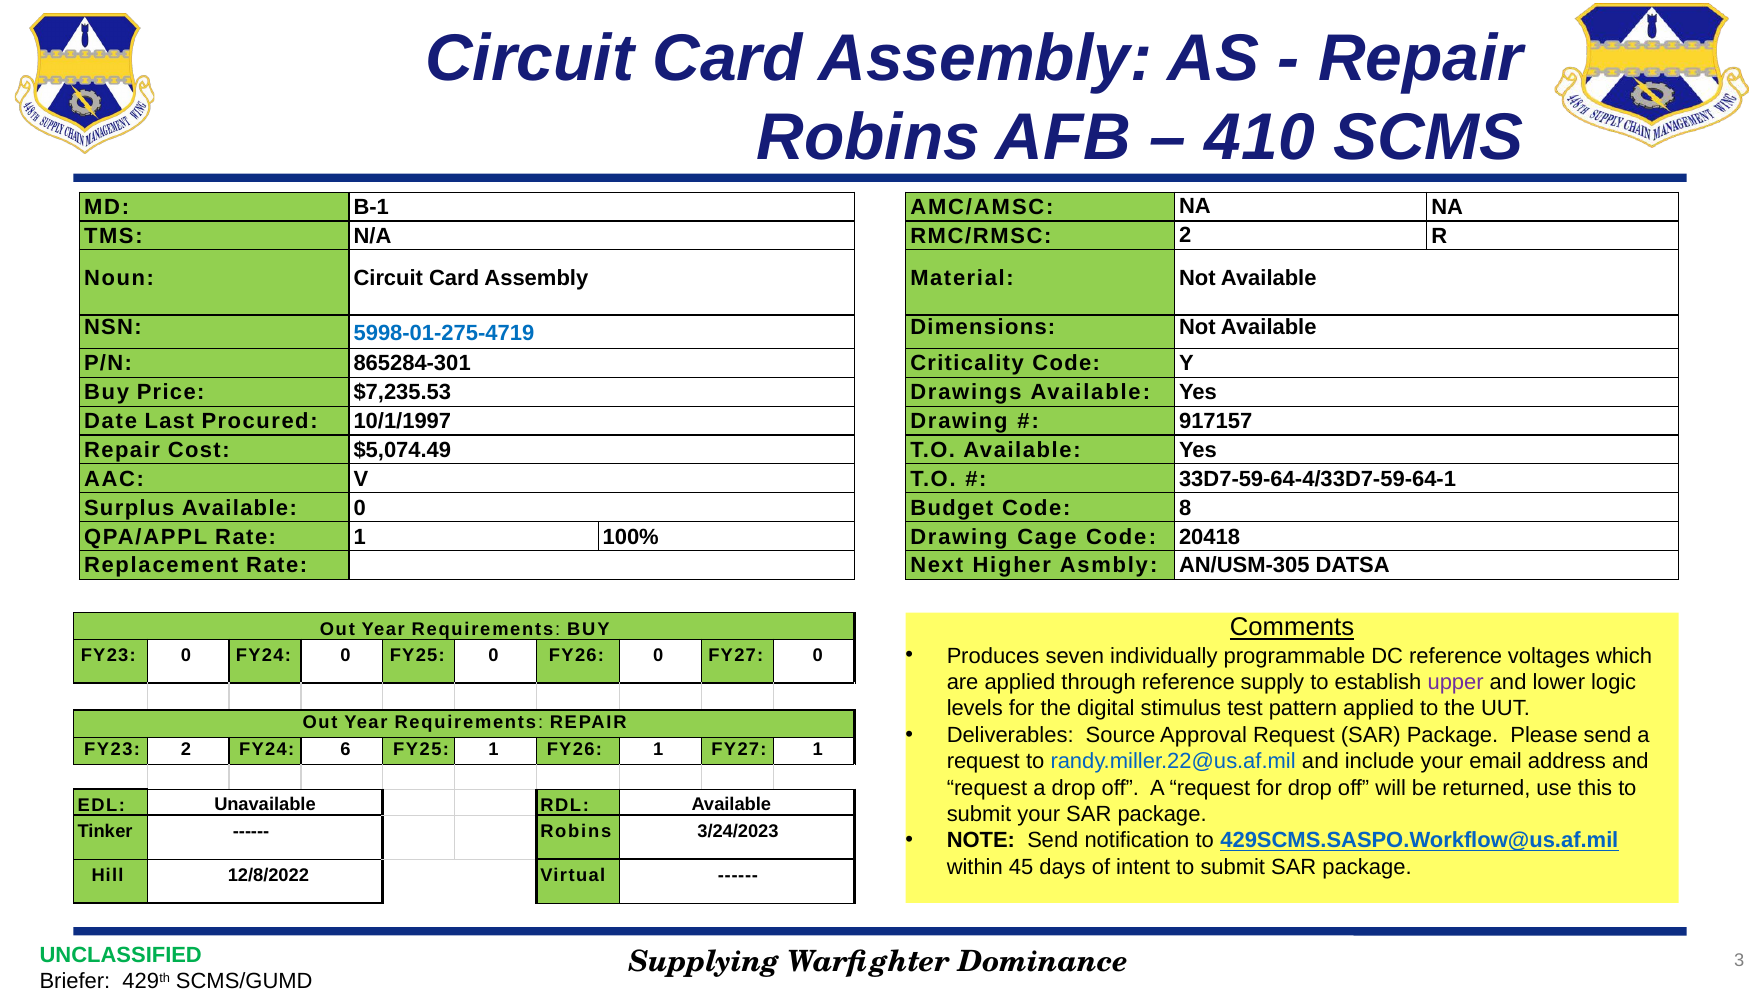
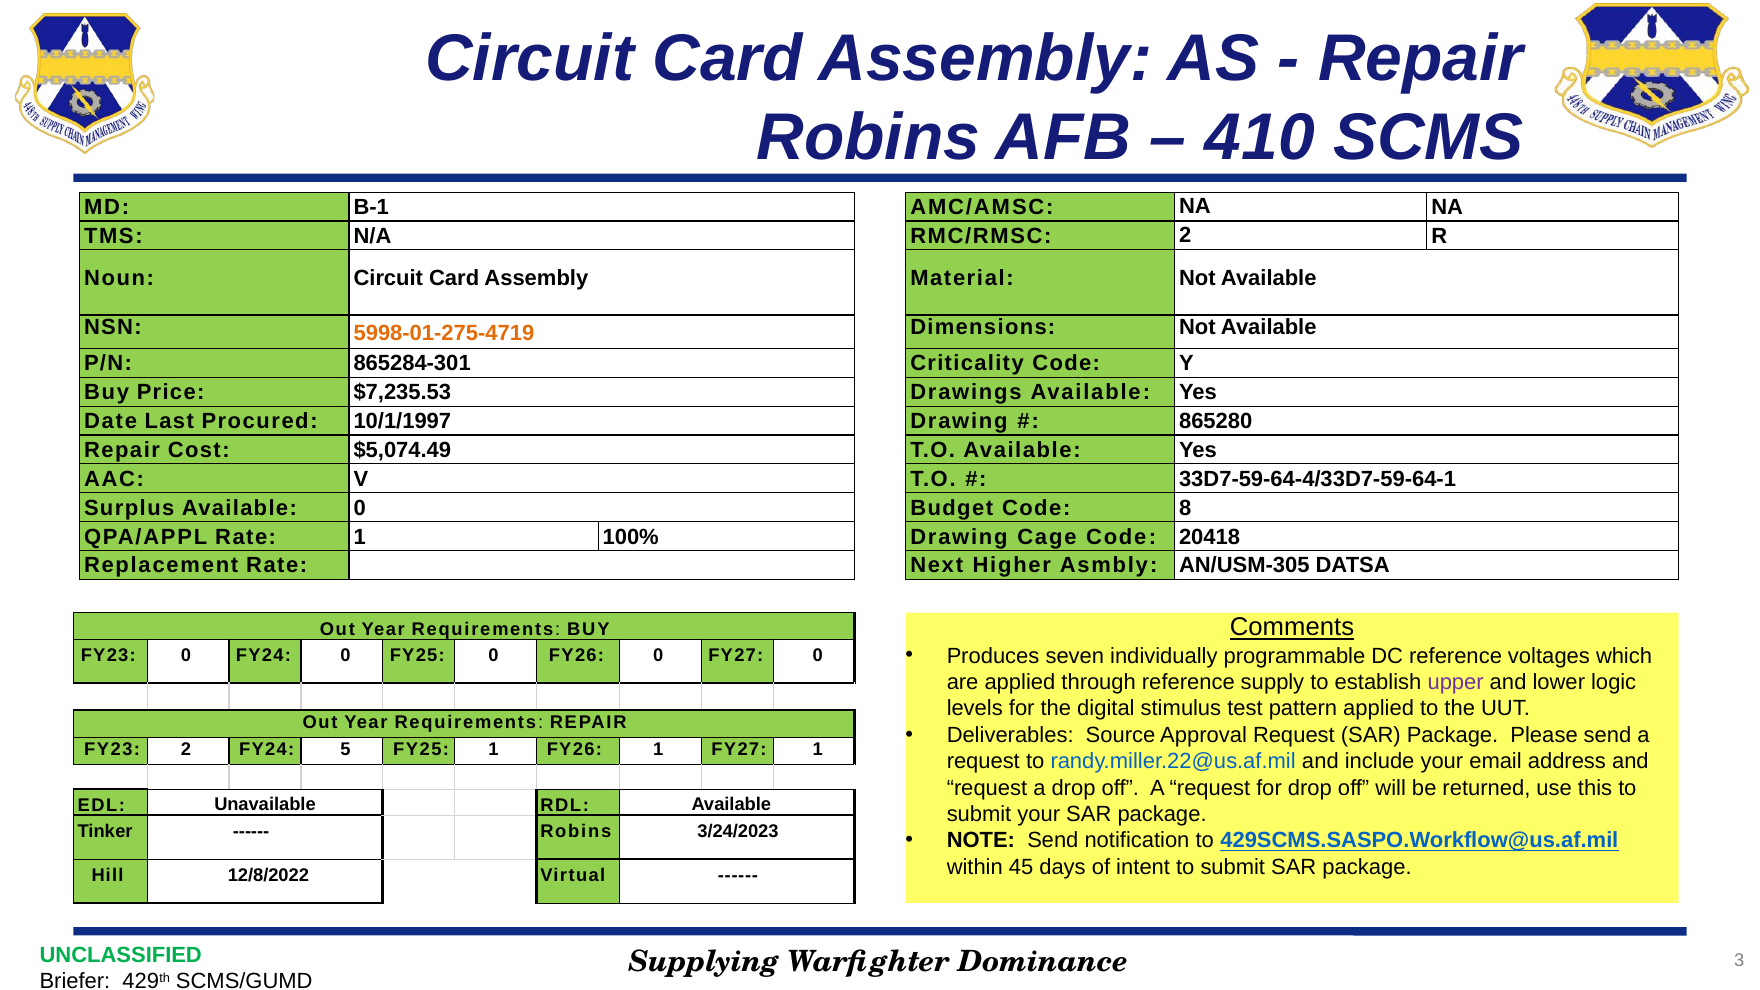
5998-01-275-4719 colour: blue -> orange (444, 333)
917157: 917157 -> 865280 (1216, 421)
6: 6 -> 5 (346, 750)
